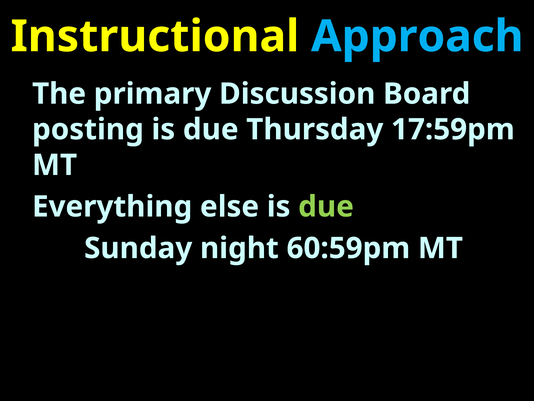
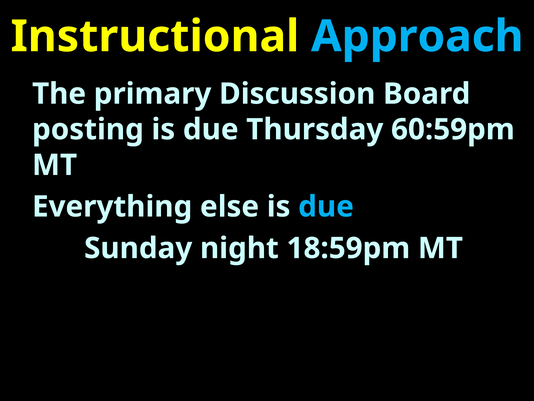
17:59pm: 17:59pm -> 60:59pm (453, 129)
due colour: light green -> light blue (326, 206)
60:59pm: 60:59pm -> 18:59pm (348, 248)
